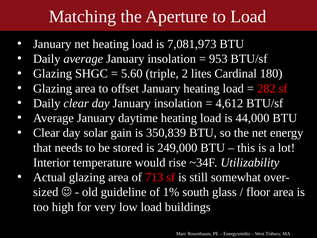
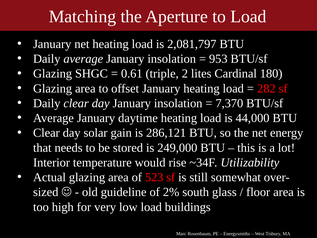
7,081,973: 7,081,973 -> 2,081,797 (192, 44)
5.60: 5.60 -> 0.61 (132, 74)
4,612: 4,612 -> 7,370 (229, 103)
350,839: 350,839 -> 286,121 (166, 133)
713: 713 -> 523 (154, 177)
1%: 1% -> 2% (171, 192)
